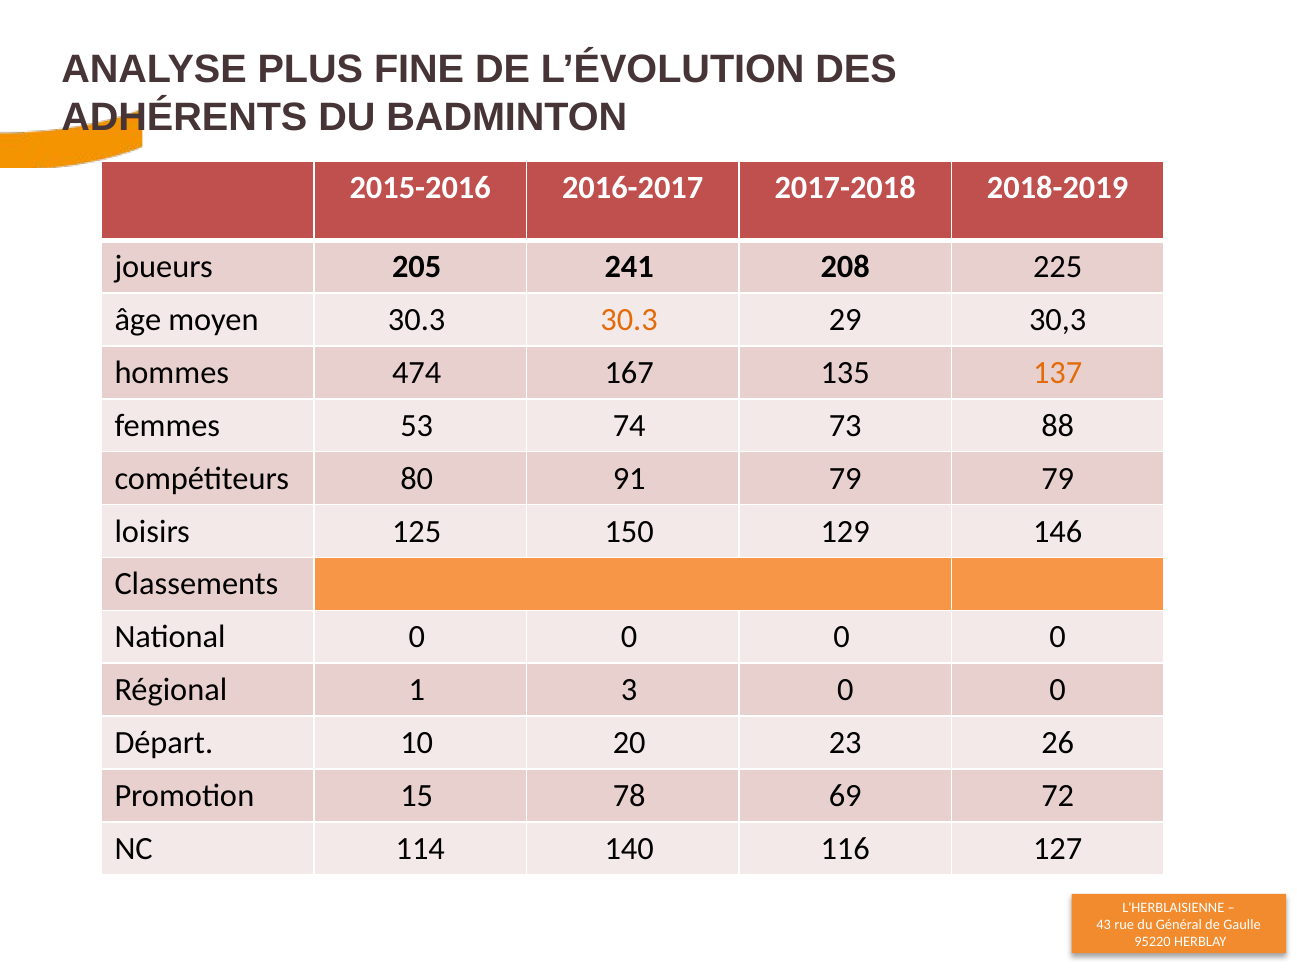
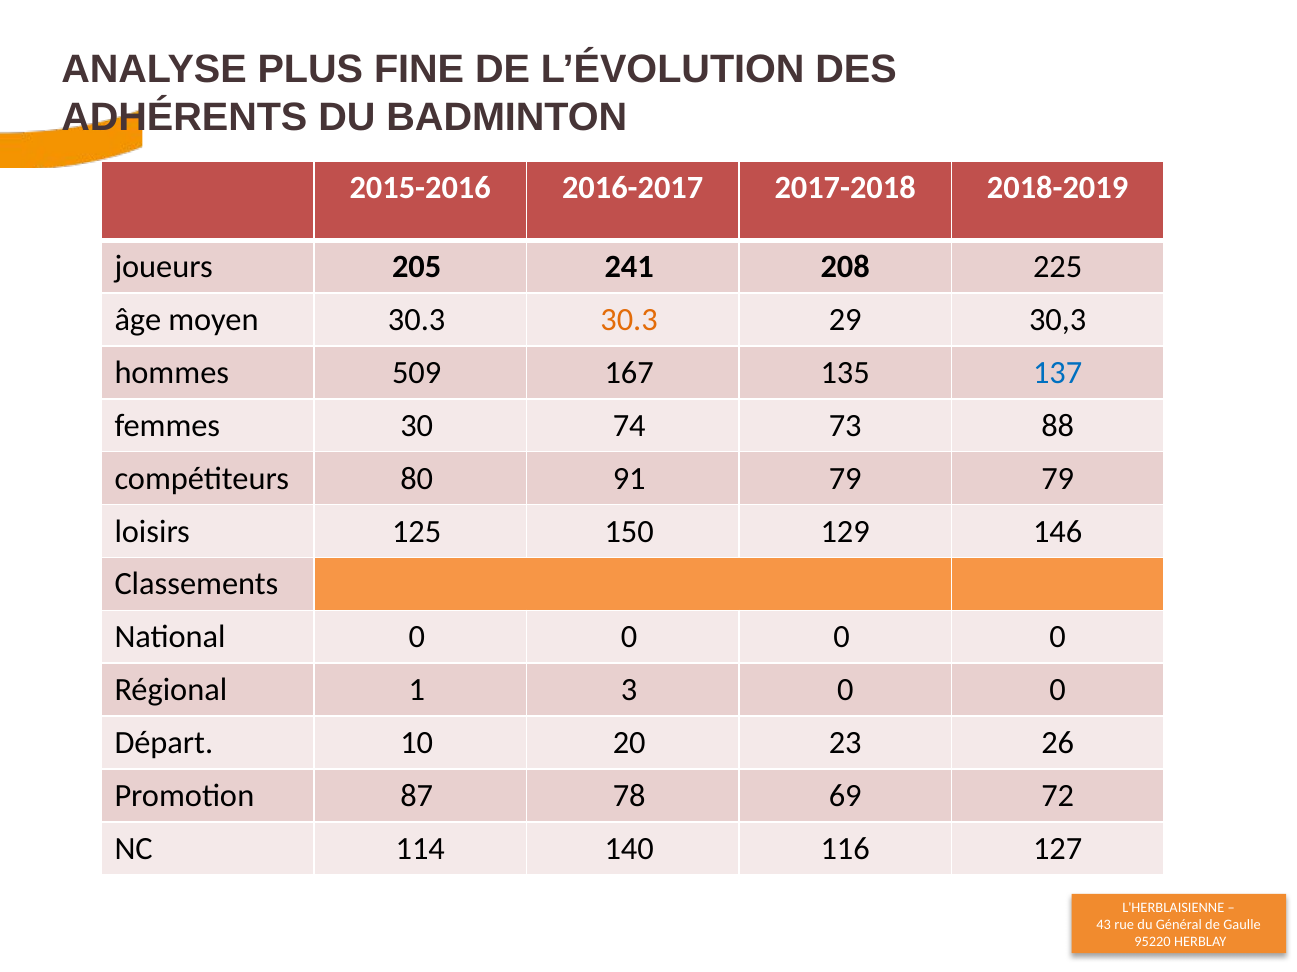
474: 474 -> 509 (417, 373)
137 colour: orange -> blue (1058, 373)
53: 53 -> 30 (417, 426)
15: 15 -> 87 (417, 796)
